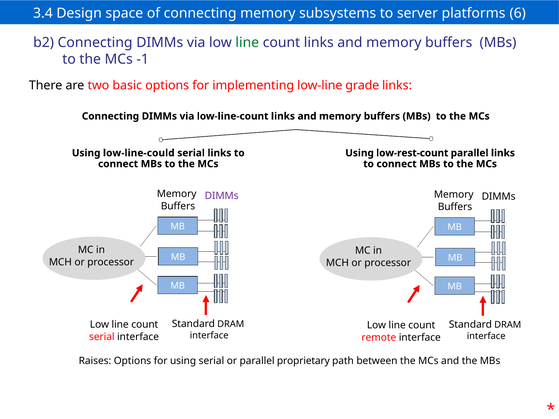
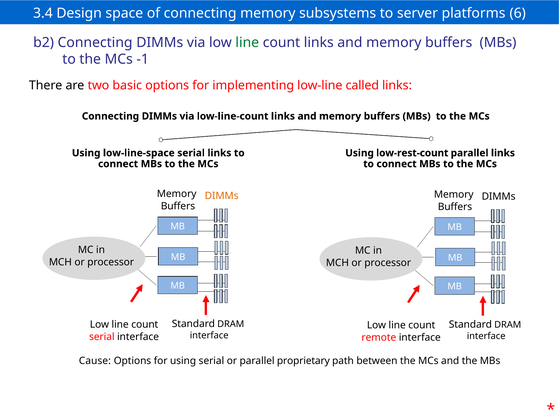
grade: grade -> called (362, 86)
low-line-could: low-line-could -> low-line-space (139, 153)
DIMMs colour: purple -> orange (222, 196)
Raises: Raises -> Cause (95, 361)
